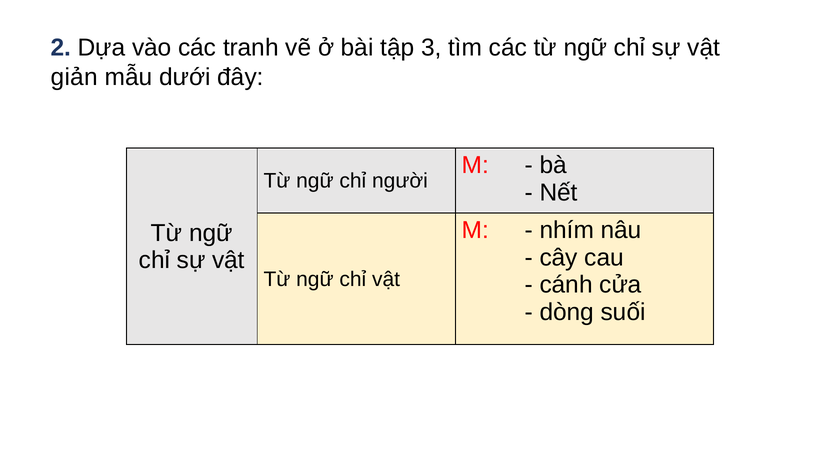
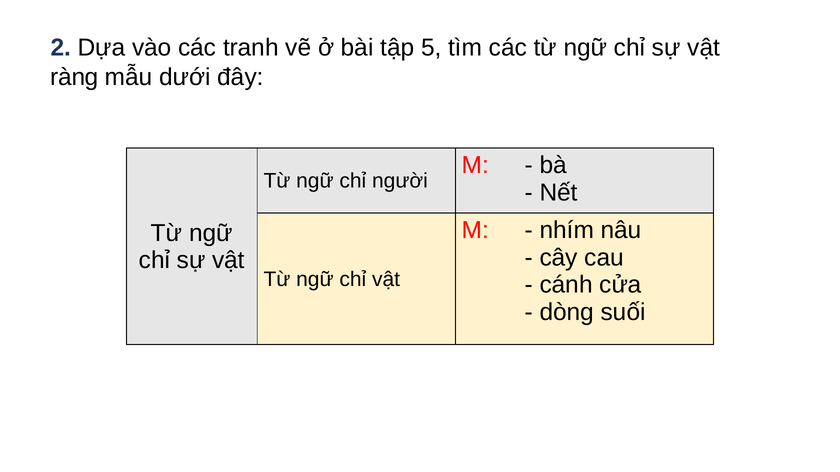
3: 3 -> 5 (431, 48)
giản: giản -> ràng (74, 77)
